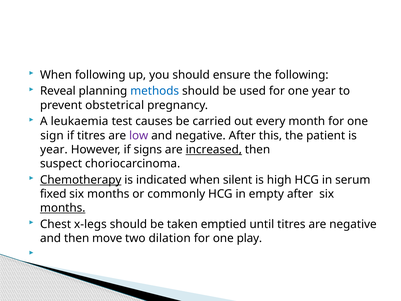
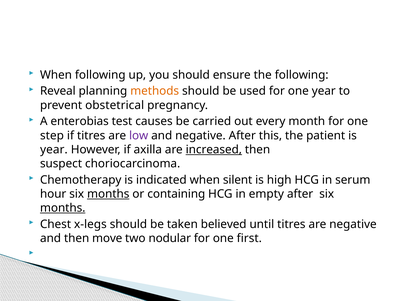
methods colour: blue -> orange (155, 91)
leukaemia: leukaemia -> enterobias (80, 121)
sign: sign -> step (52, 135)
signs: signs -> axilla (148, 149)
Chemotherapy underline: present -> none (81, 180)
fixed: fixed -> hour (53, 194)
months underline: none -> present (108, 194)
commonly: commonly -> containing (176, 194)
emptied: emptied -> believed (224, 224)
dilation: dilation -> nodular (170, 238)
play: play -> first (249, 238)
